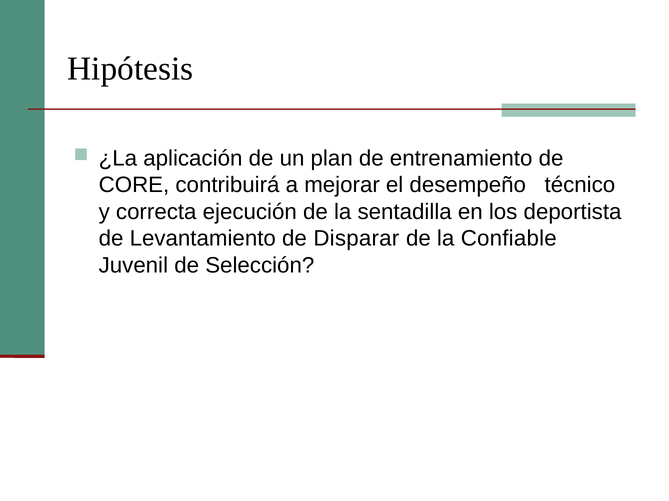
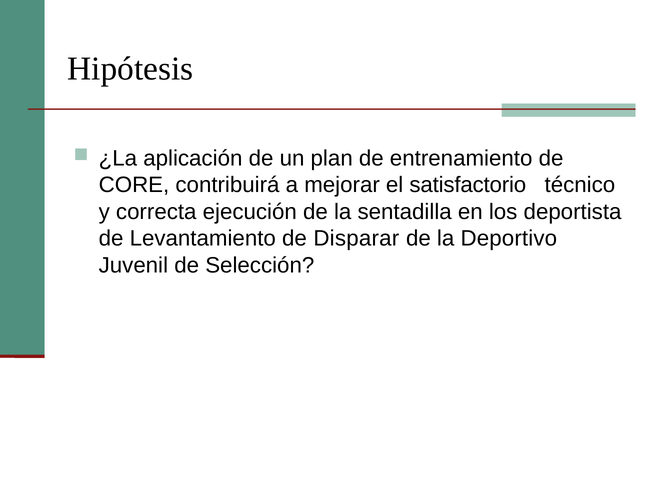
desempeño: desempeño -> satisfactorio (468, 185)
Confiable: Confiable -> Deportivo (509, 239)
